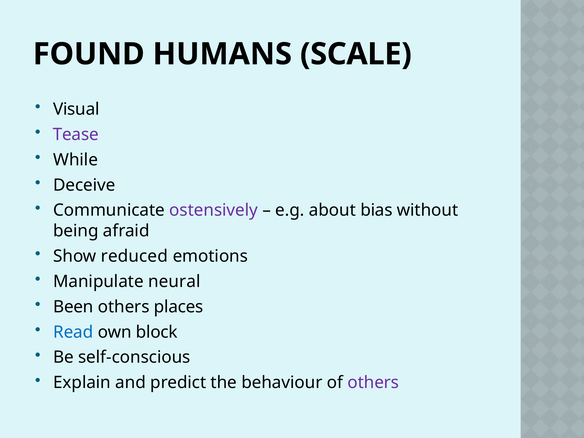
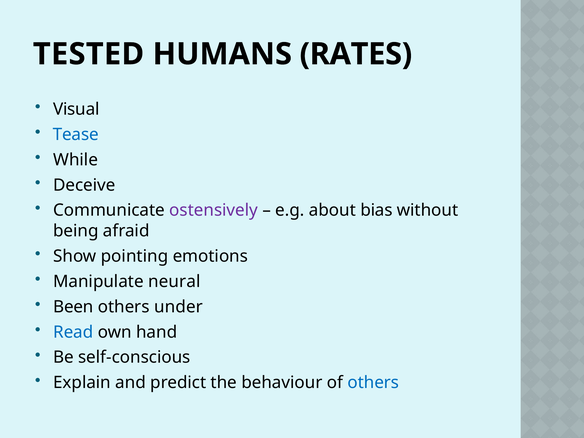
FOUND: FOUND -> TESTED (89, 54)
SCALE: SCALE -> RATES (356, 54)
Tease colour: purple -> blue (76, 134)
reduced: reduced -> pointing (134, 256)
places: places -> under (179, 307)
block: block -> hand (157, 332)
others colour: purple -> blue (373, 383)
